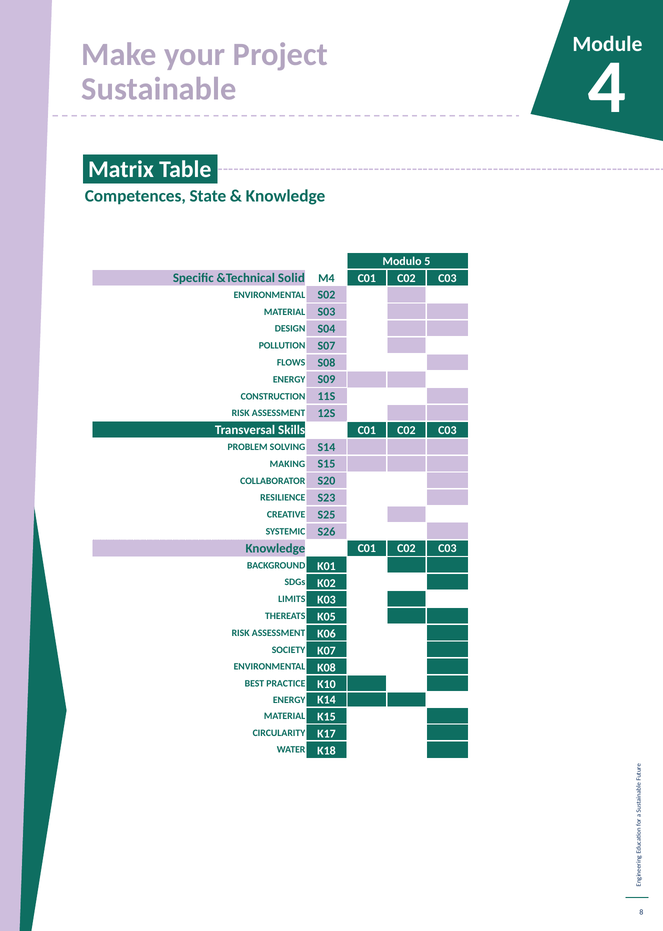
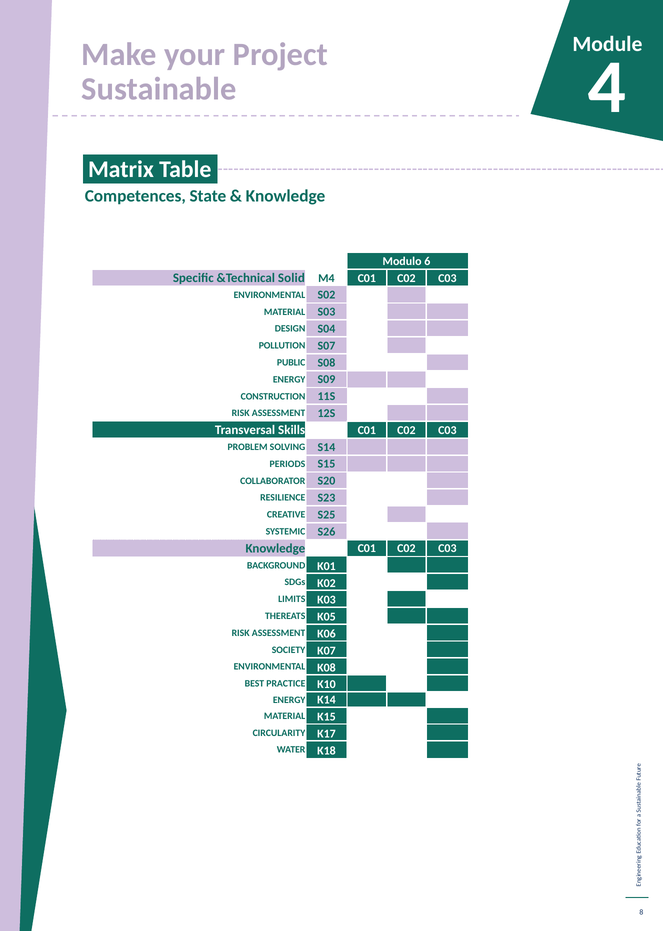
5: 5 -> 6 (427, 261)
FLOWS: FLOWS -> PUBLIC (291, 362)
MAKING: MAKING -> PERIODS (287, 463)
